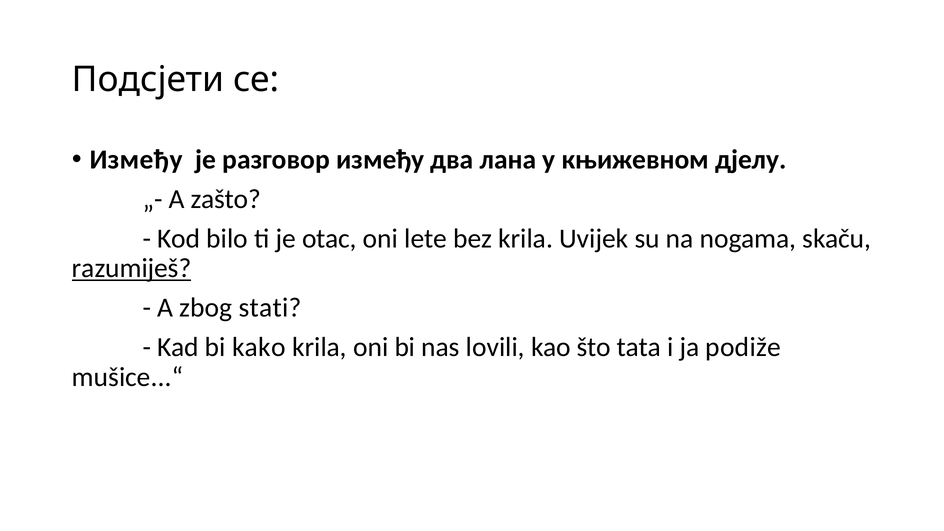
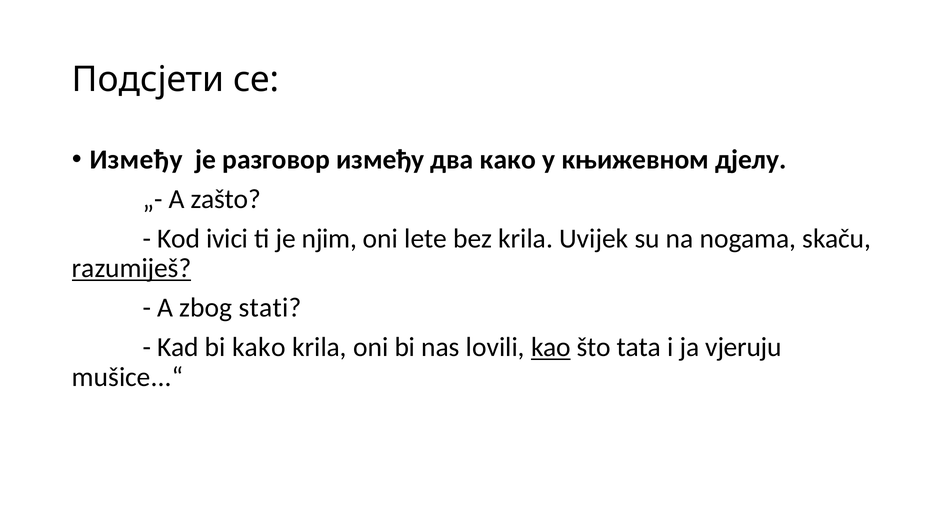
лана: лана -> како (508, 160)
bilo: bilo -> ivici (227, 239)
otac: otac -> njim (329, 239)
kao underline: none -> present (551, 347)
podiže: podiže -> vjeruju (744, 347)
